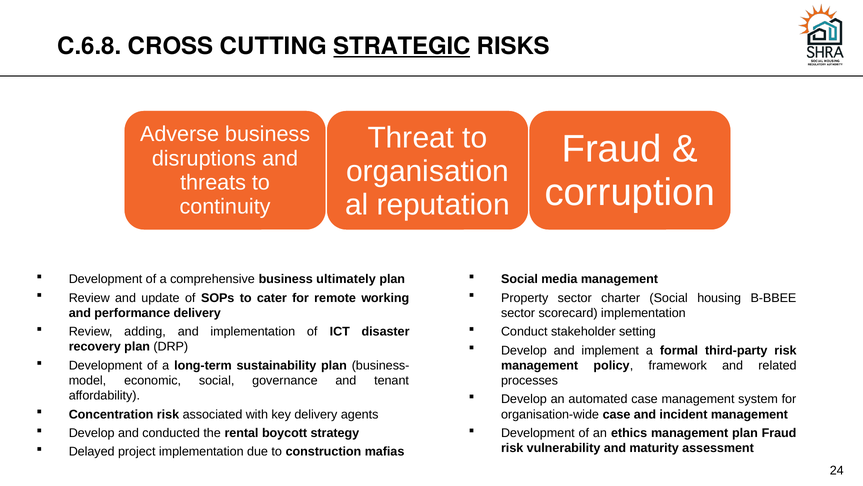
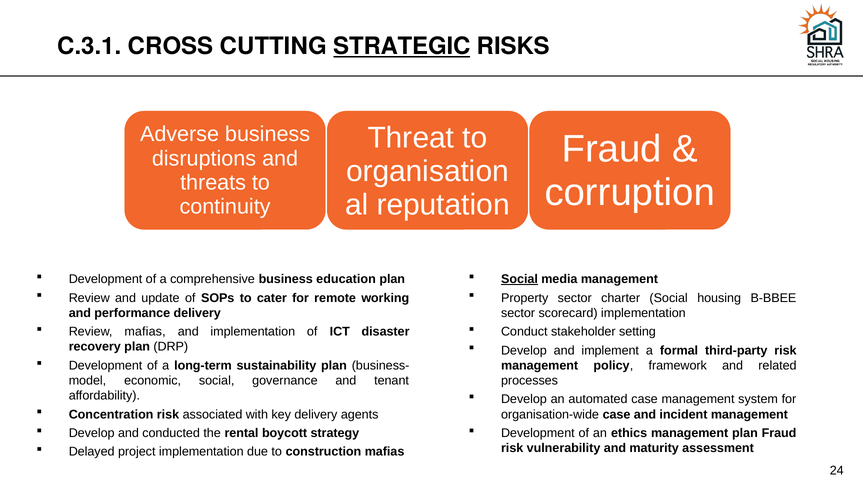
C.6.8: C.6.8 -> C.3.1 (89, 46)
ultimately: ultimately -> education (346, 279)
Social underline: none -> present (519, 279)
Review adding: adding -> mafias (145, 331)
